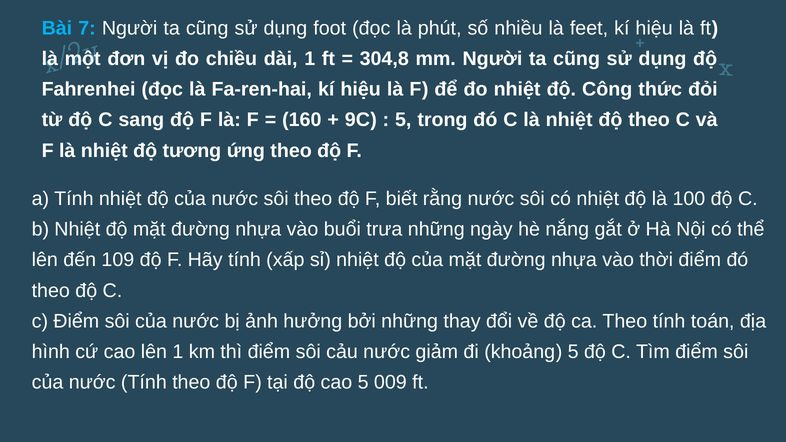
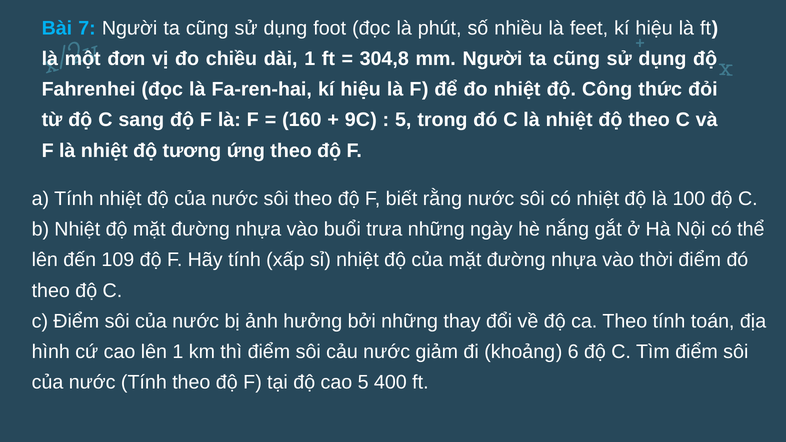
khoảng 5: 5 -> 6 (573, 352)
009: 009 -> 400 (390, 383)
